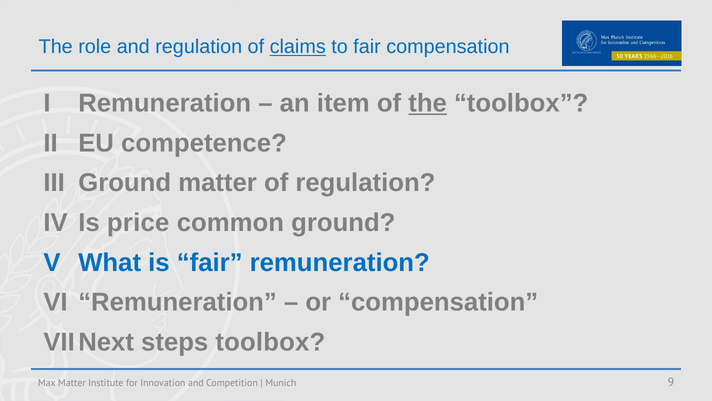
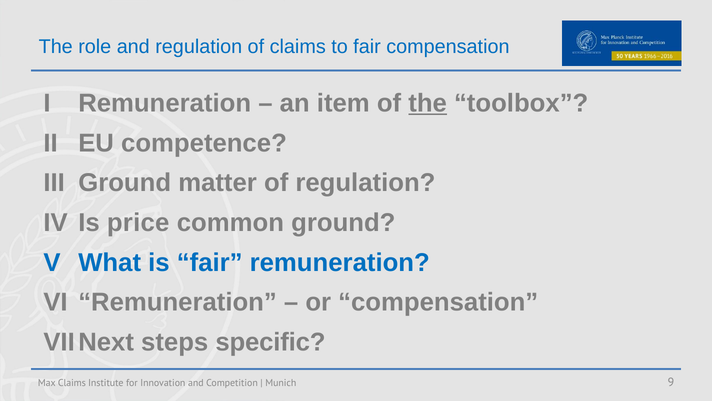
claims underline: present -> none (298, 47)
steps toolbox: toolbox -> specific (270, 342)
Max Matter: Matter -> Claims (72, 383)
